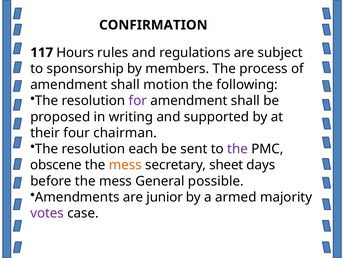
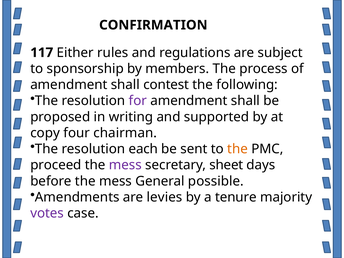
Hours: Hours -> Either (75, 53)
motion: motion -> contest (166, 85)
their: their -> copy (45, 133)
the colour: purple -> orange (238, 149)
obscene: obscene -> proceed (56, 165)
mess colour: orange -> purple (125, 165)
junior: junior -> levies (165, 197)
armed: armed -> tenure (236, 197)
